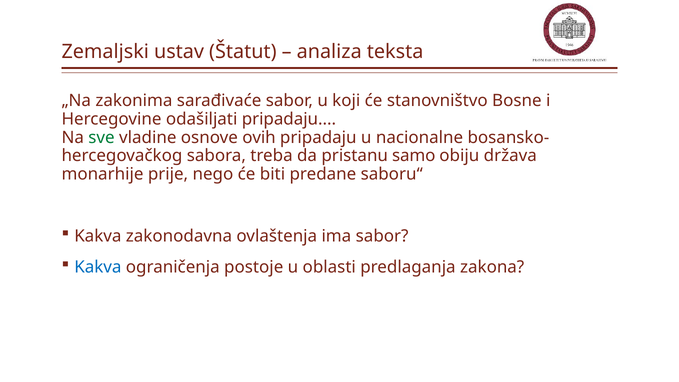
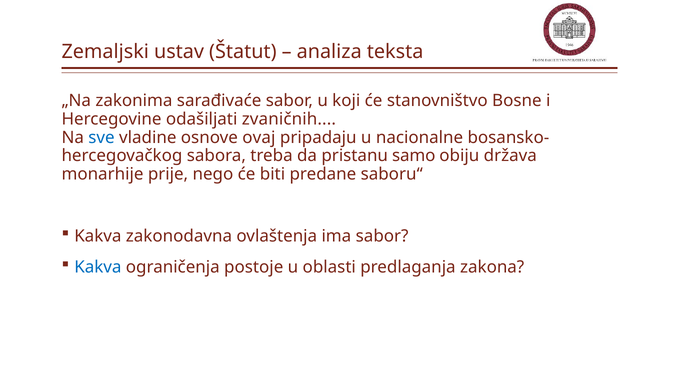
odašiljati pripadaju: pripadaju -> zvaničnih (289, 119)
sve colour: green -> blue (102, 137)
ovih: ovih -> ovaj (259, 137)
